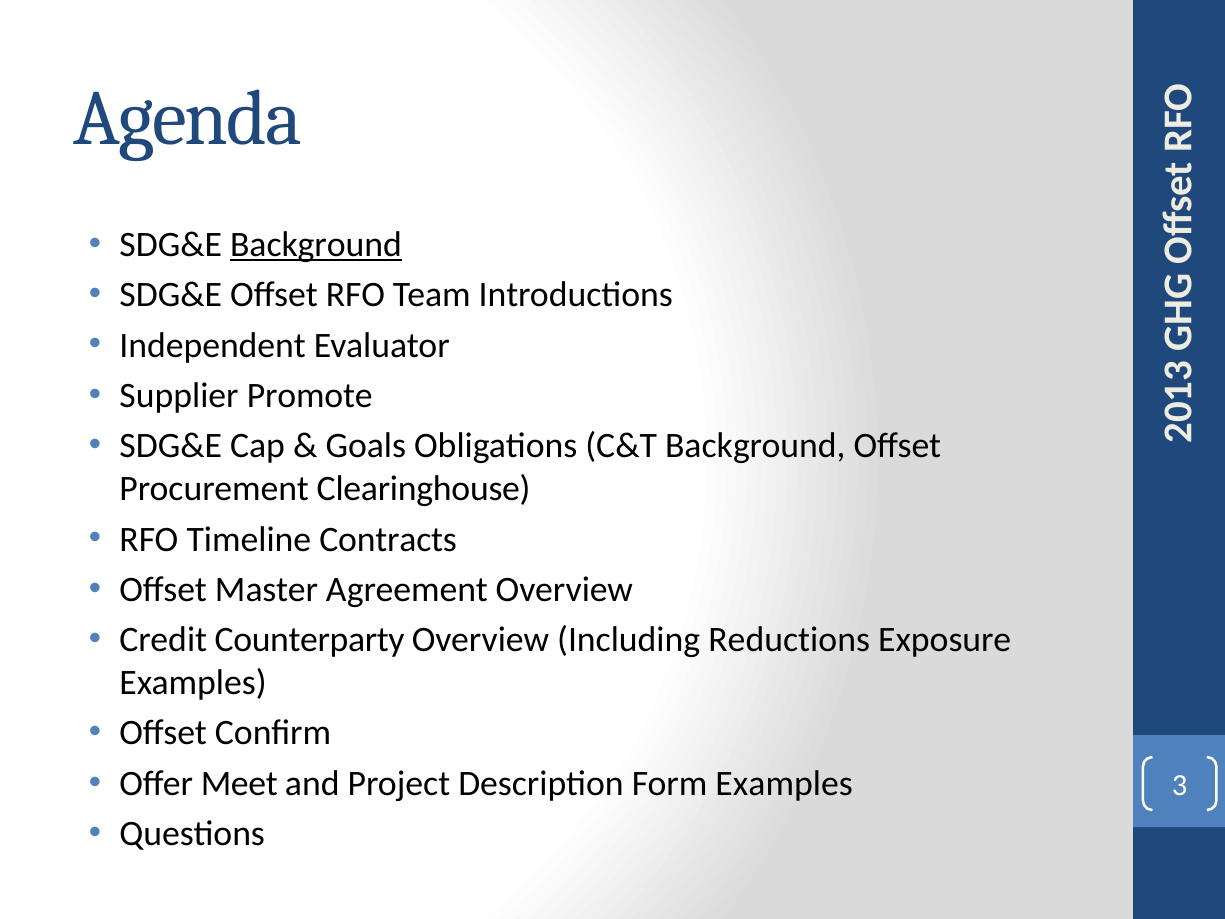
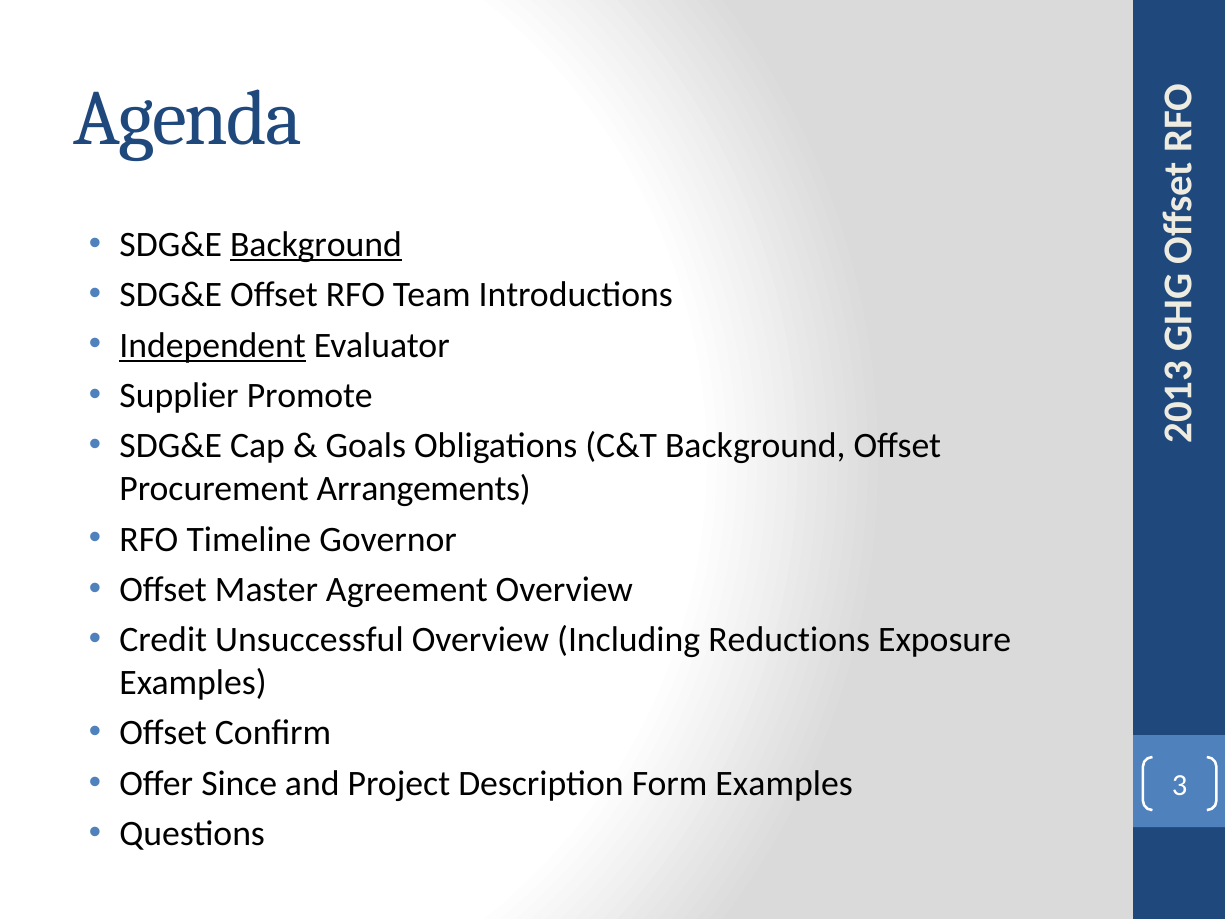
Independent underline: none -> present (213, 345)
Clearinghouse: Clearinghouse -> Arrangements (424, 489)
Contracts: Contracts -> Governor (388, 539)
Counterparty: Counterparty -> Unsuccessful (309, 640)
Meet: Meet -> Since (239, 783)
